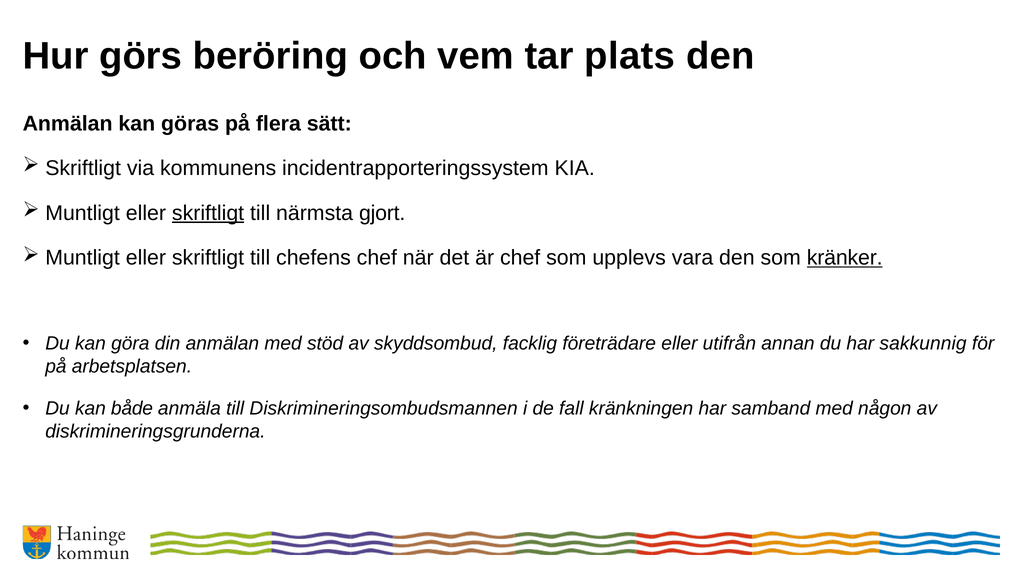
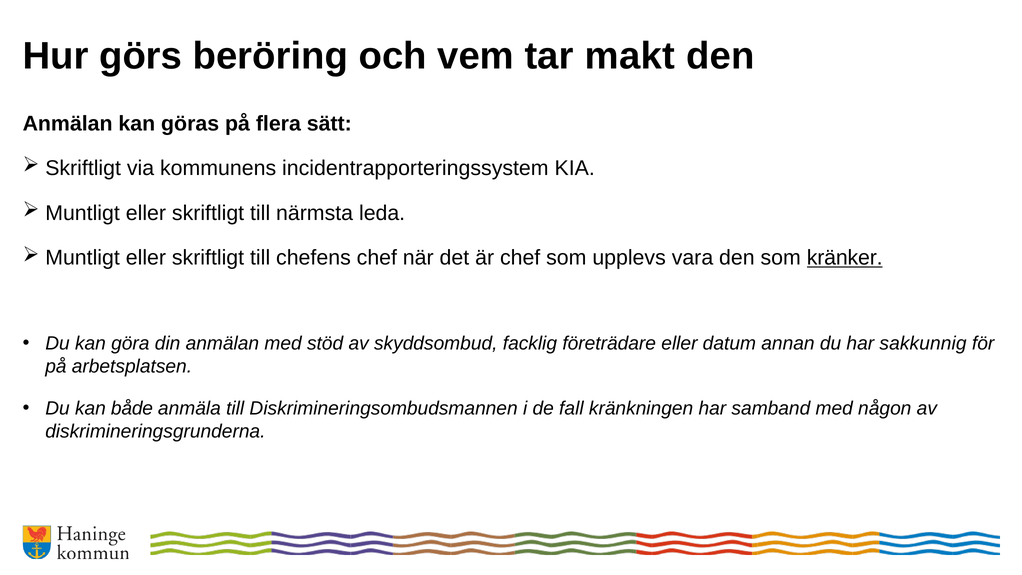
plats: plats -> makt (630, 56)
skriftligt underline: present -> none (208, 213)
gjort: gjort -> leda (382, 213)
utifrån: utifrån -> datum (729, 343)
